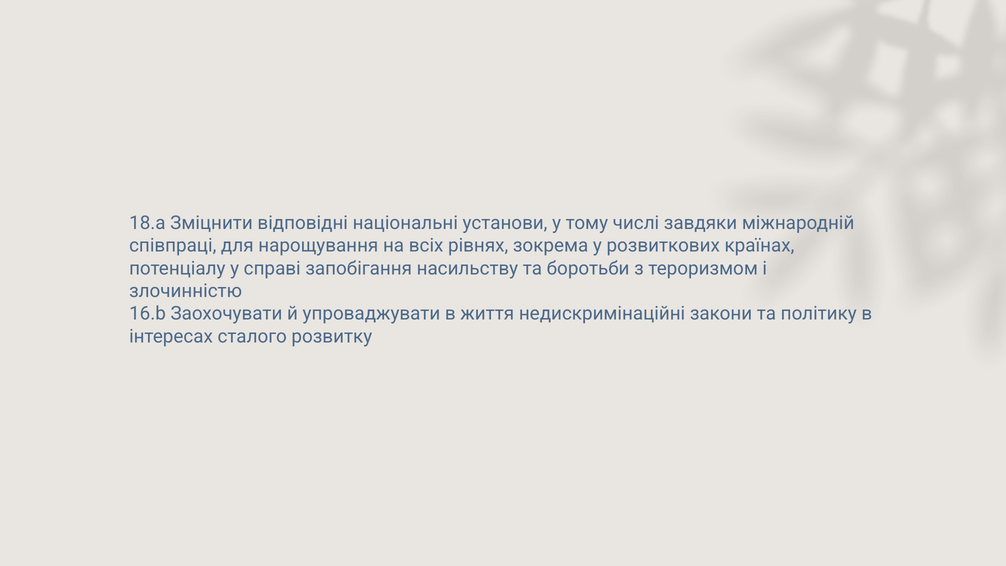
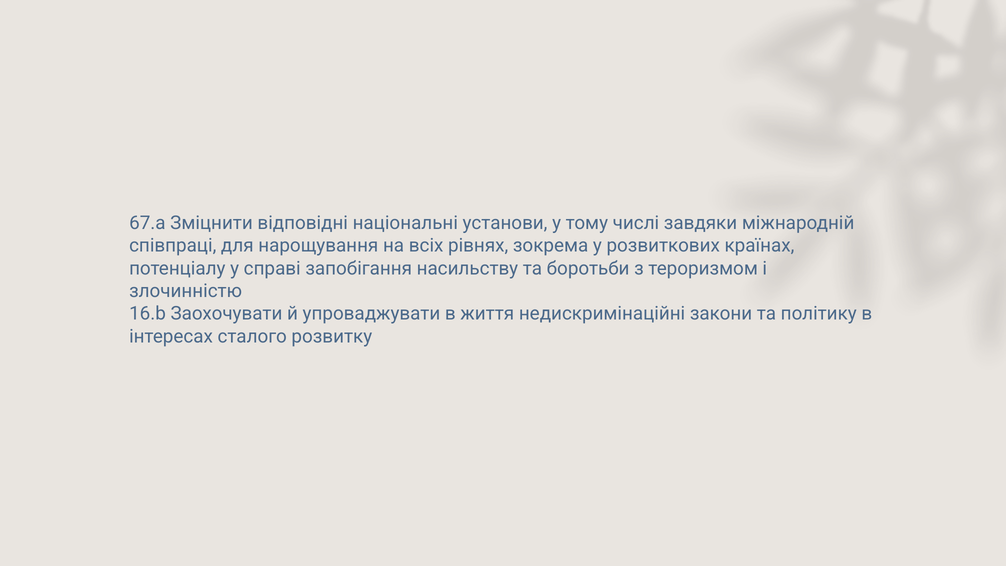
18.а: 18.а -> 67.а (147, 223)
